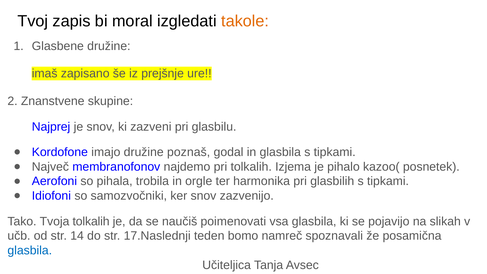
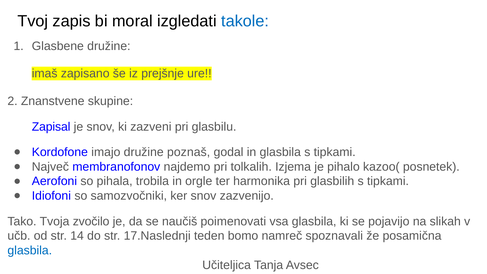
takole colour: orange -> blue (245, 21)
Najprej: Najprej -> Zapisal (51, 127)
Tvoja tolkalih: tolkalih -> zvočilo (91, 221)
